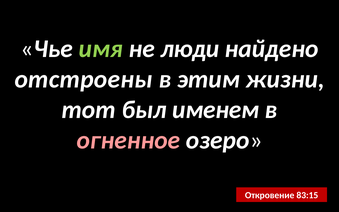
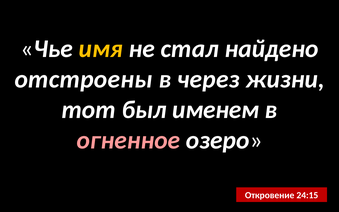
имя colour: light green -> yellow (101, 49)
люди: люди -> стал (190, 49)
этим: этим -> через (208, 79)
83:15: 83:15 -> 24:15 (307, 195)
